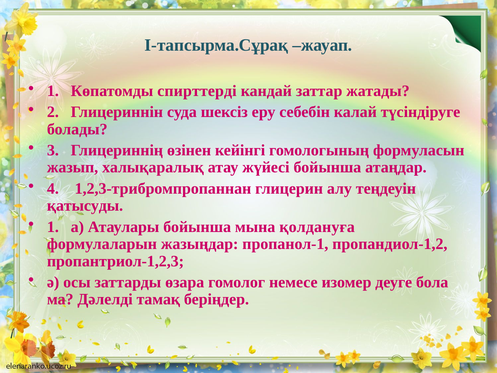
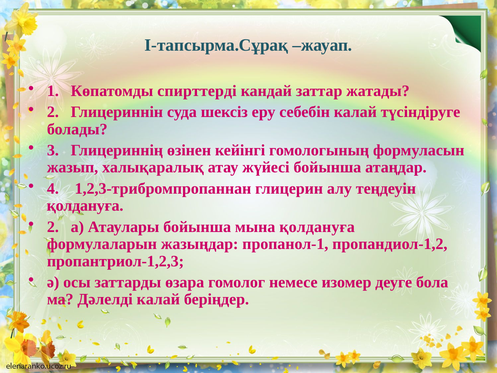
қатысуды: қатысуды -> қолдануға (85, 206)
1: 1 -> 2 (53, 227)
Дәлелді тамақ: тамақ -> калай (158, 299)
